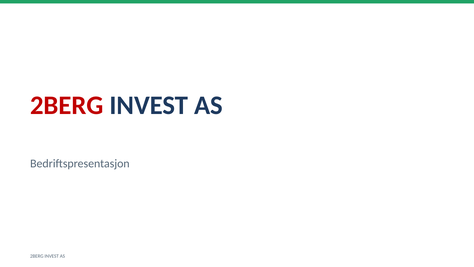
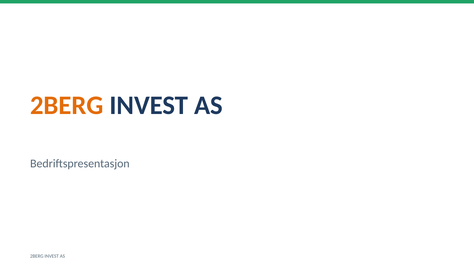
2BERG colour: red -> orange (67, 105)
